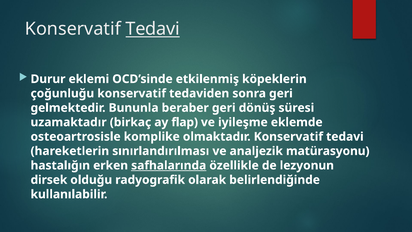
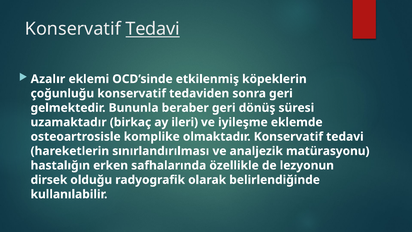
Durur: Durur -> Azalır (48, 79)
flap: flap -> ileri (185, 122)
safhalarında underline: present -> none (169, 165)
